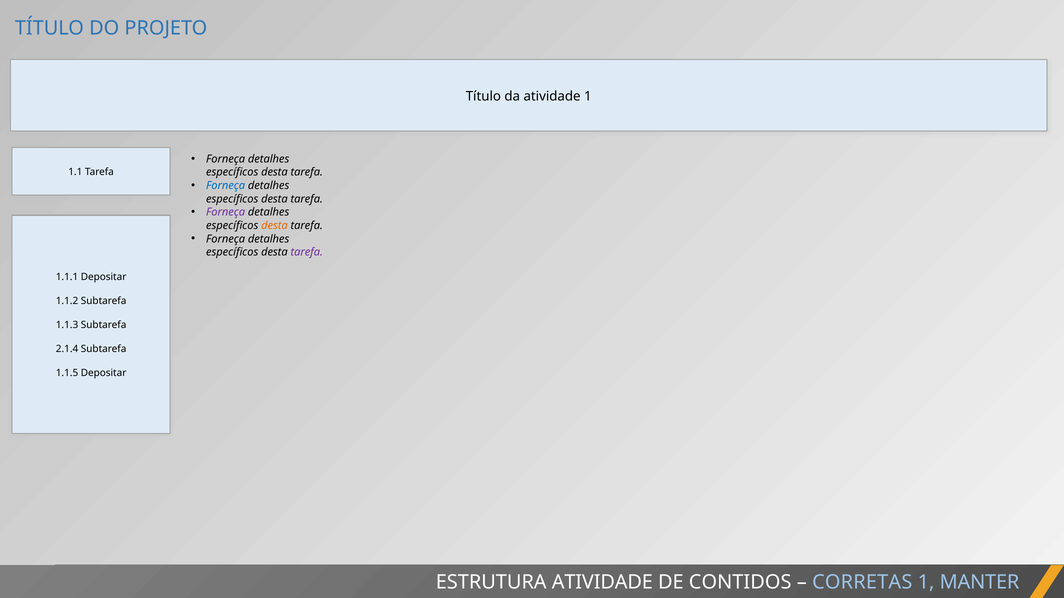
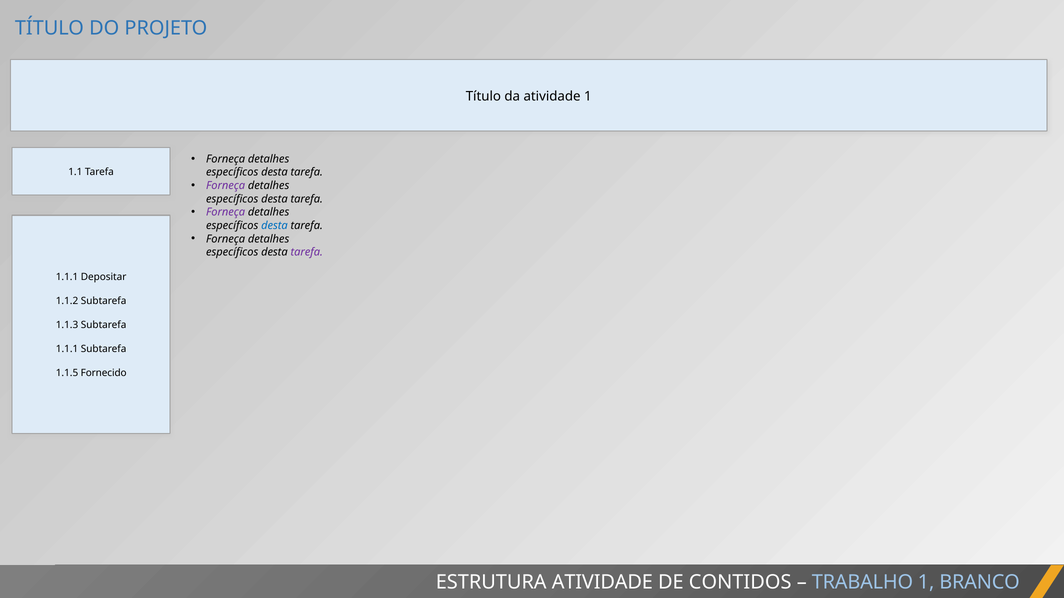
Forneça colour: blue -> purple (226, 186)
desta colour: orange -> blue (274, 226)
2.1.4: 2.1.4 -> 1.1.1 (67, 349)
1.1.5 Depositar: Depositar -> Fornecido (104, 373)
CORRETAS: CORRETAS -> TRABALHO (862, 583)
MANTER: MANTER -> BRANCO (980, 583)
